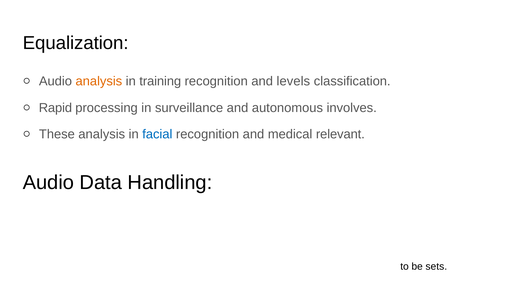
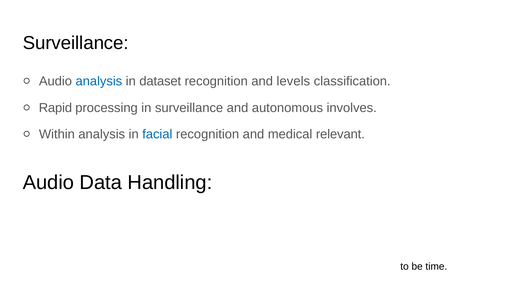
Equalization: Equalization -> Surveillance (76, 43)
analysis colour: orange -> blue (99, 81)
training: training -> dataset (160, 81)
These: These -> Within (57, 134)
sets: sets -> time (436, 266)
